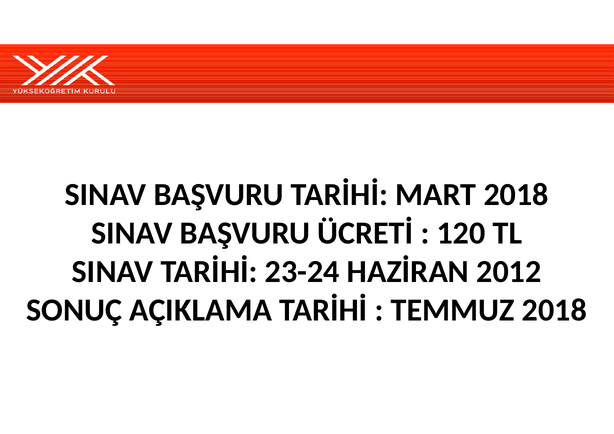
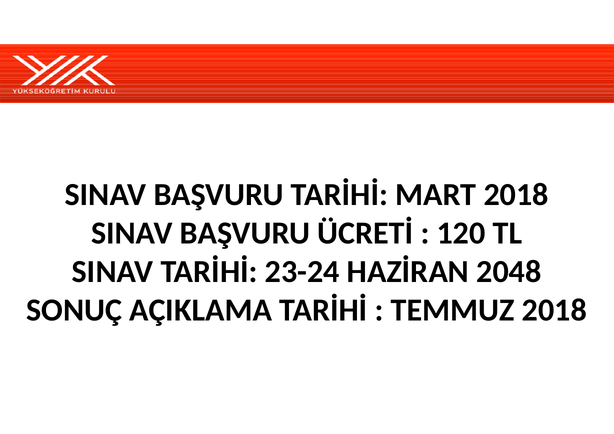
2012: 2012 -> 2048 (509, 272)
